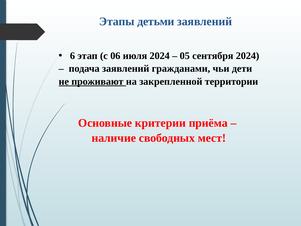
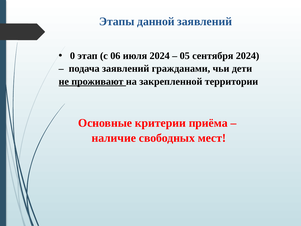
детьми: детьми -> данной (156, 21)
6: 6 -> 0 (72, 56)
